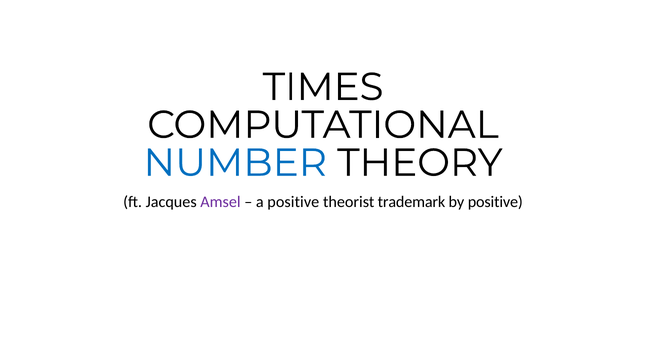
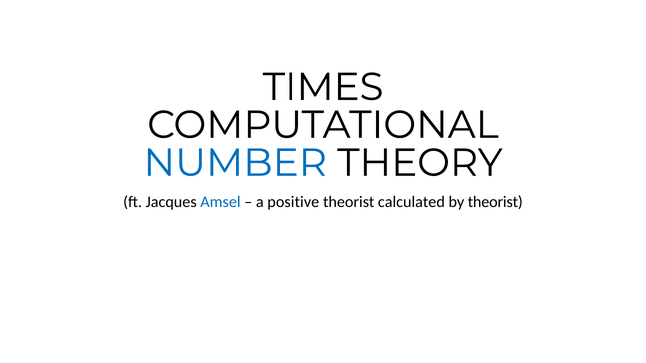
Amsel colour: purple -> blue (220, 202)
trademark: trademark -> calculated (411, 202)
by positive: positive -> theorist (495, 202)
